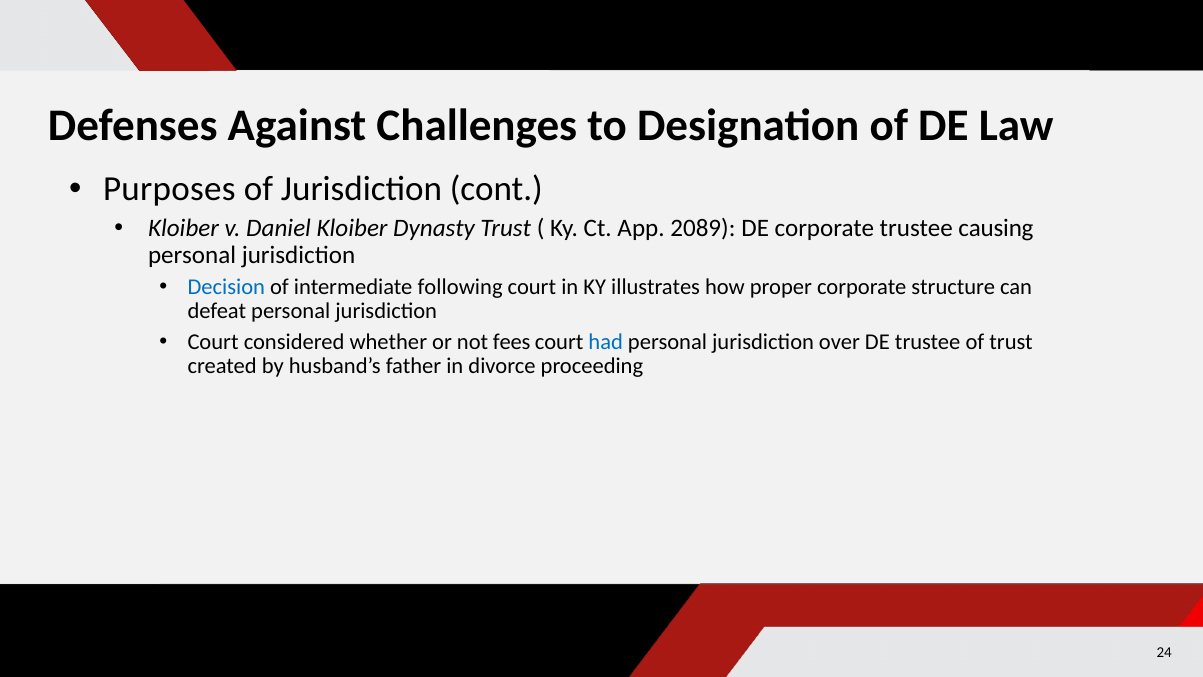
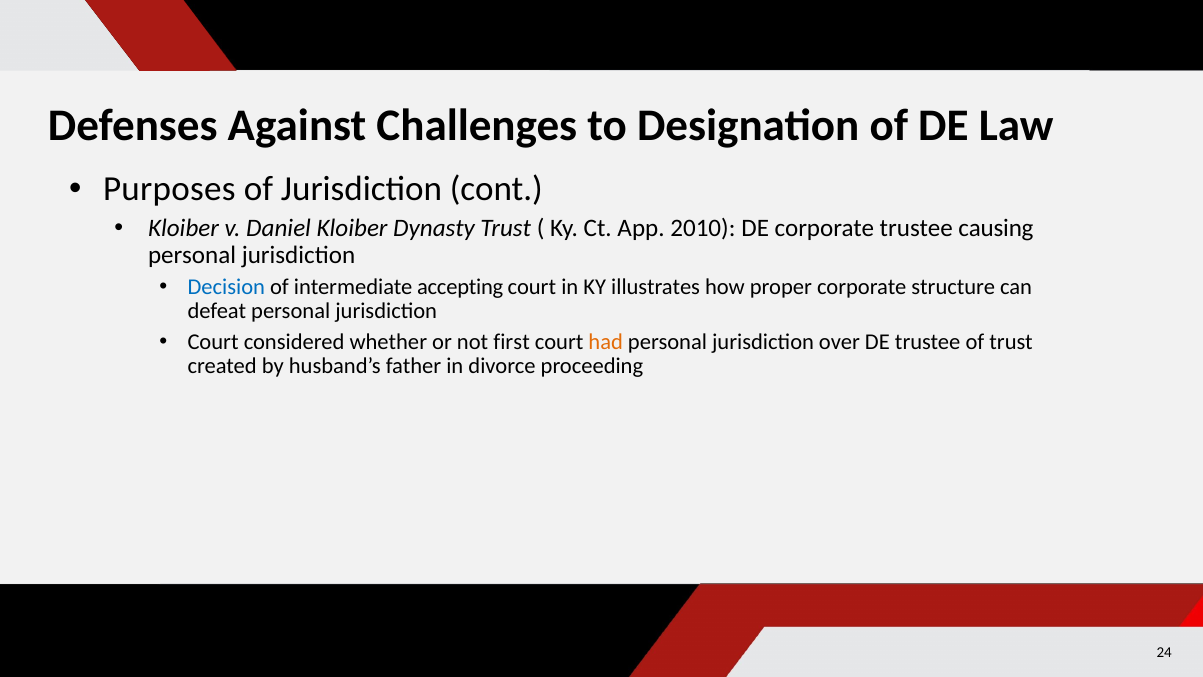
2089: 2089 -> 2010 (703, 228)
following: following -> accepting (460, 287)
fees: fees -> first (512, 342)
had colour: blue -> orange (606, 342)
